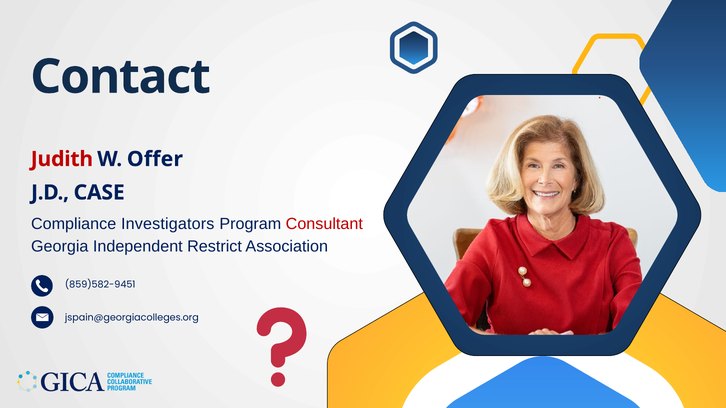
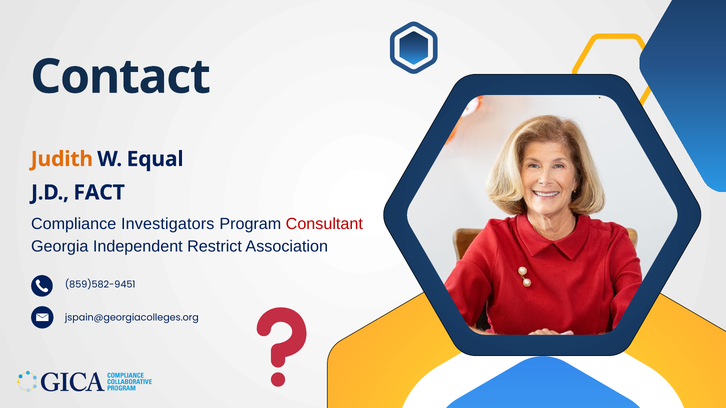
Judith colour: red -> orange (62, 159)
Offer: Offer -> Equal (155, 159)
CASE: CASE -> FACT (99, 193)
